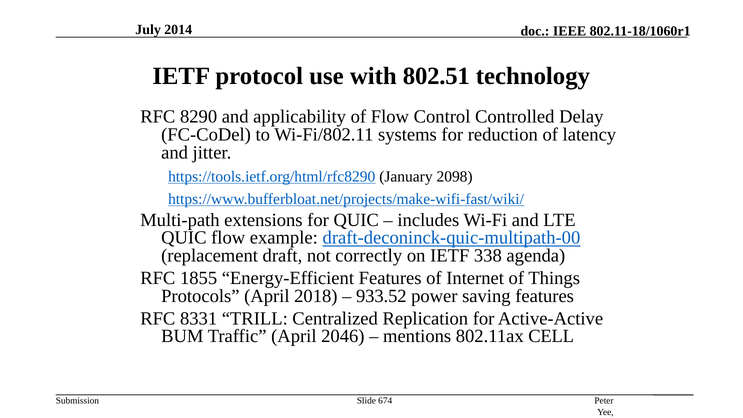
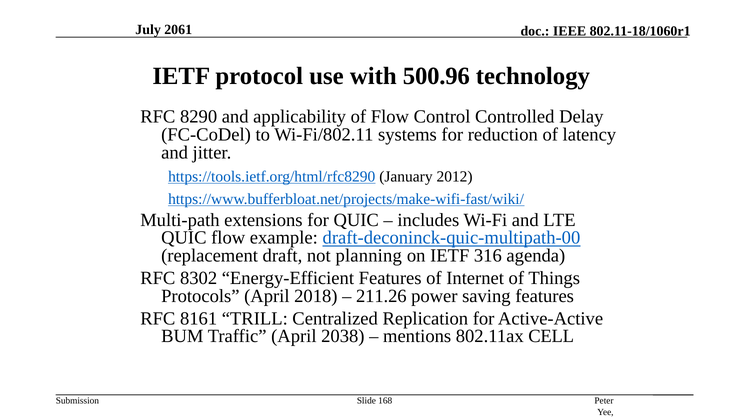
2014: 2014 -> 2061 (178, 30)
802.51: 802.51 -> 500.96 (436, 76)
2098: 2098 -> 2012 (455, 176)
correctly: correctly -> planning (369, 256)
338: 338 -> 316 (488, 256)
1855: 1855 -> 8302 (199, 278)
933.52: 933.52 -> 211.26 (381, 296)
8331: 8331 -> 8161 (199, 318)
2046: 2046 -> 2038 (343, 336)
674: 674 -> 168 (385, 401)
